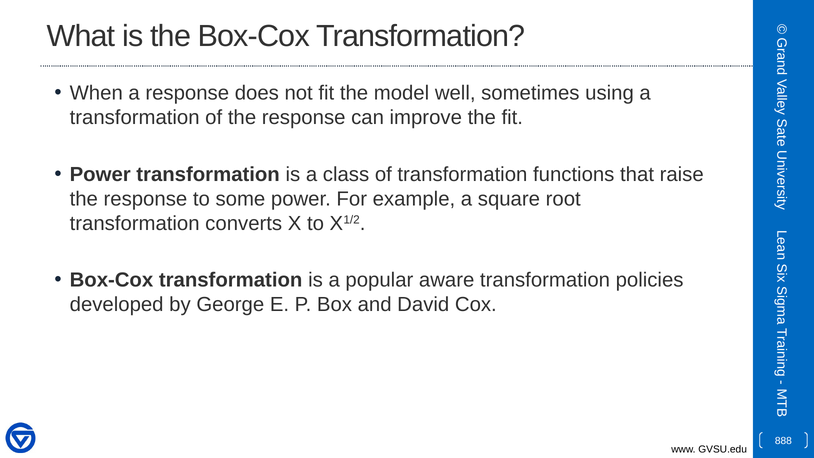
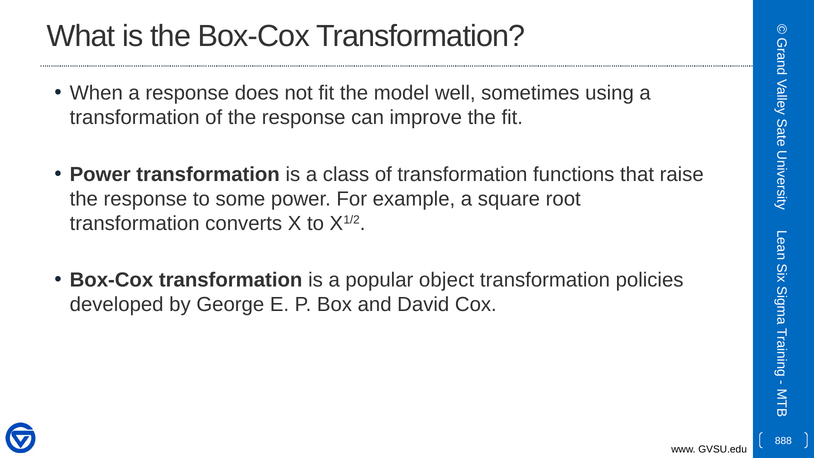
aware: aware -> object (447, 280)
